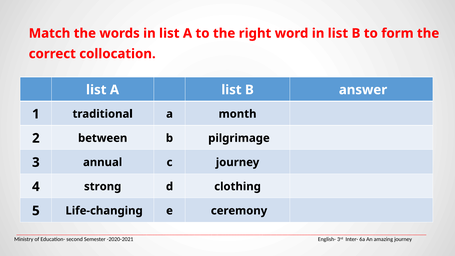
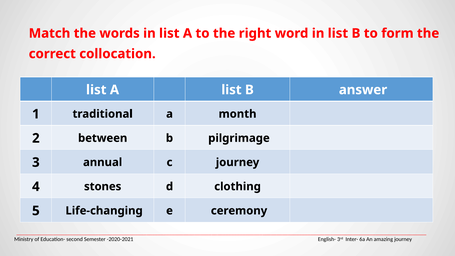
strong: strong -> stones (103, 186)
